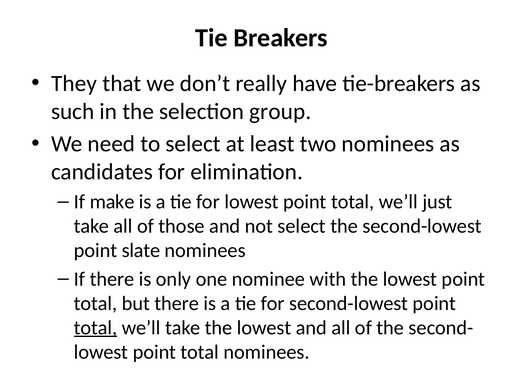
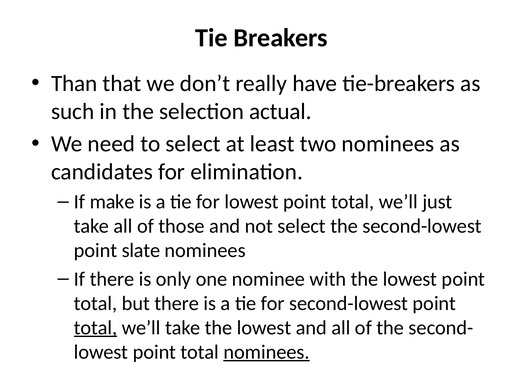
They: They -> Than (74, 84)
group: group -> actual (280, 112)
nominees underline: none -> present (267, 352)
